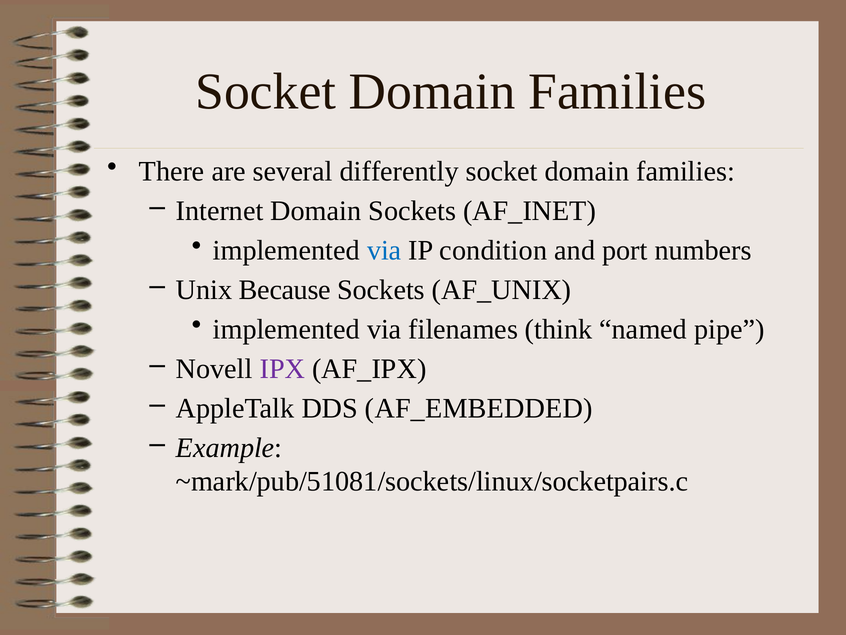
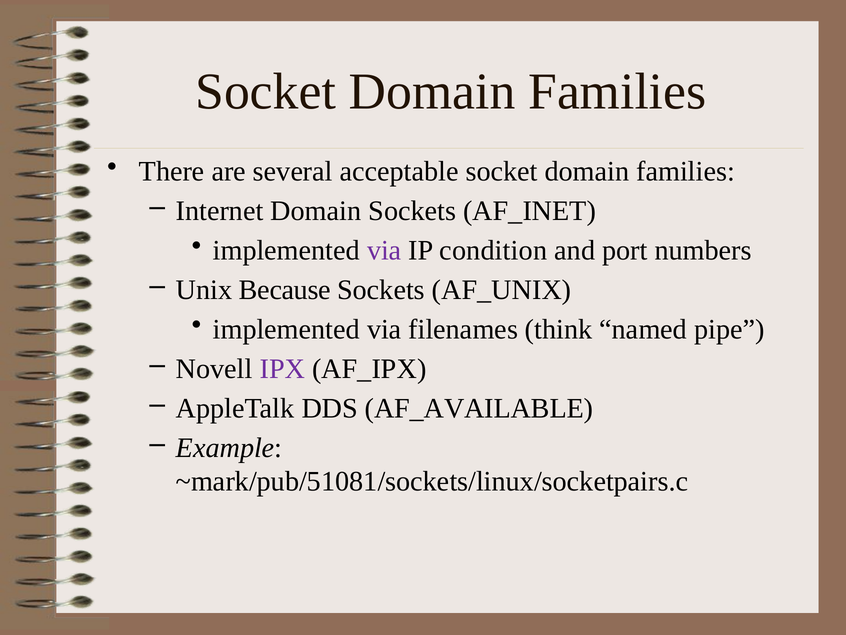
differently: differently -> acceptable (399, 171)
via colour: blue -> purple (384, 250)
AF_EMBEDDED: AF_EMBEDDED -> AF_AVAILABLE (479, 408)
